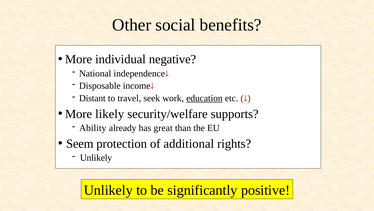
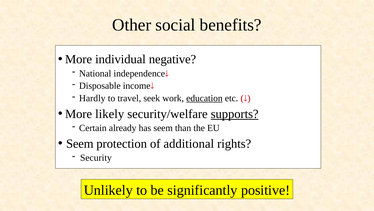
Distant: Distant -> Hardly (92, 98)
supports underline: none -> present (235, 114)
Ability: Ability -> Certain (93, 128)
has great: great -> seem (163, 128)
Unlikely: Unlikely -> Security (96, 157)
